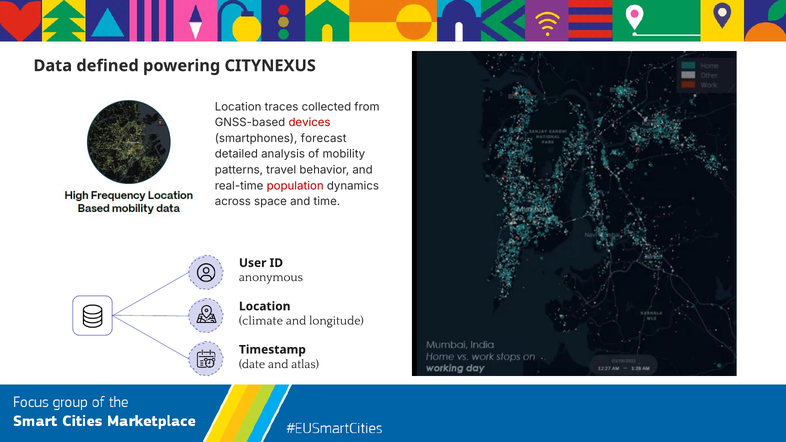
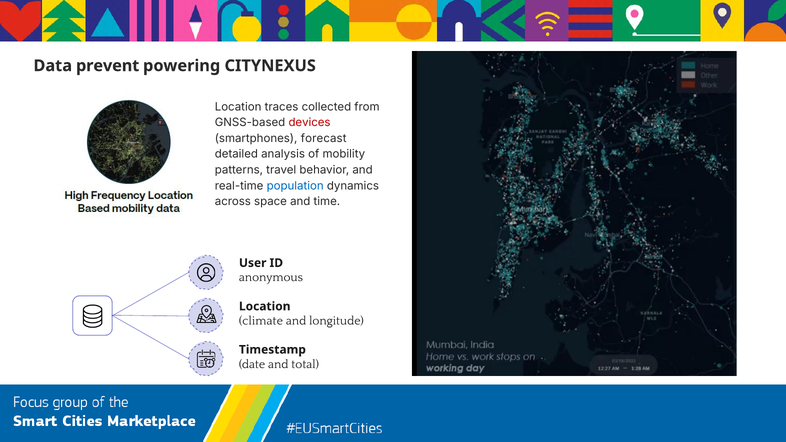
defined: defined -> prevent (108, 66)
population colour: red -> blue (295, 186)
atlas: atlas -> total (305, 364)
